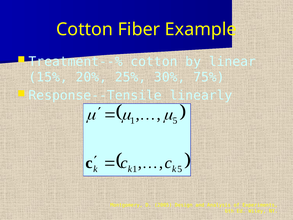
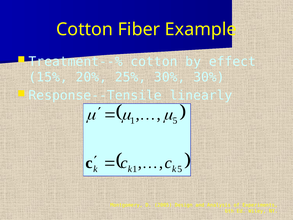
linear: linear -> effect (232, 61)
30% 75%: 75% -> 30% (209, 77)
